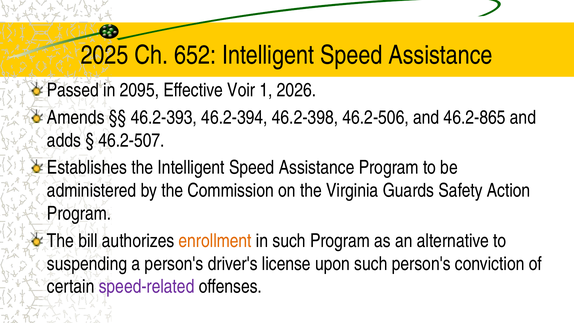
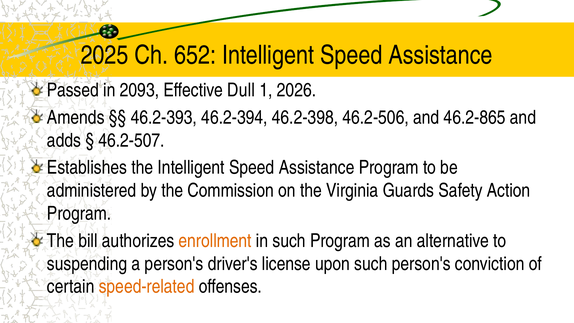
2095: 2095 -> 2093 (139, 90)
Voir: Voir -> Dull (241, 90)
speed-related colour: purple -> orange (147, 287)
